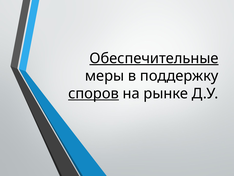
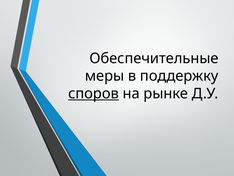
Обеспечительные underline: present -> none (154, 58)
